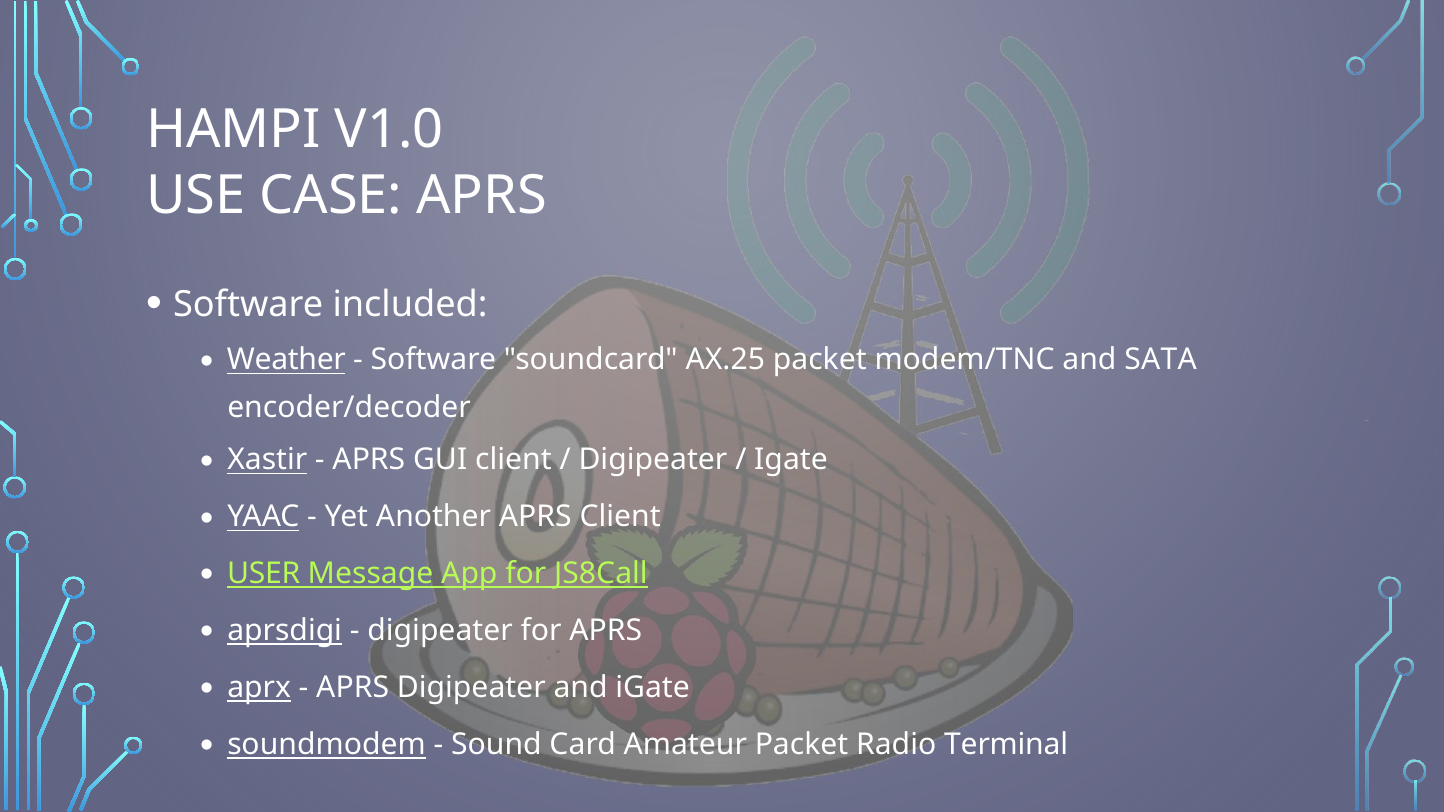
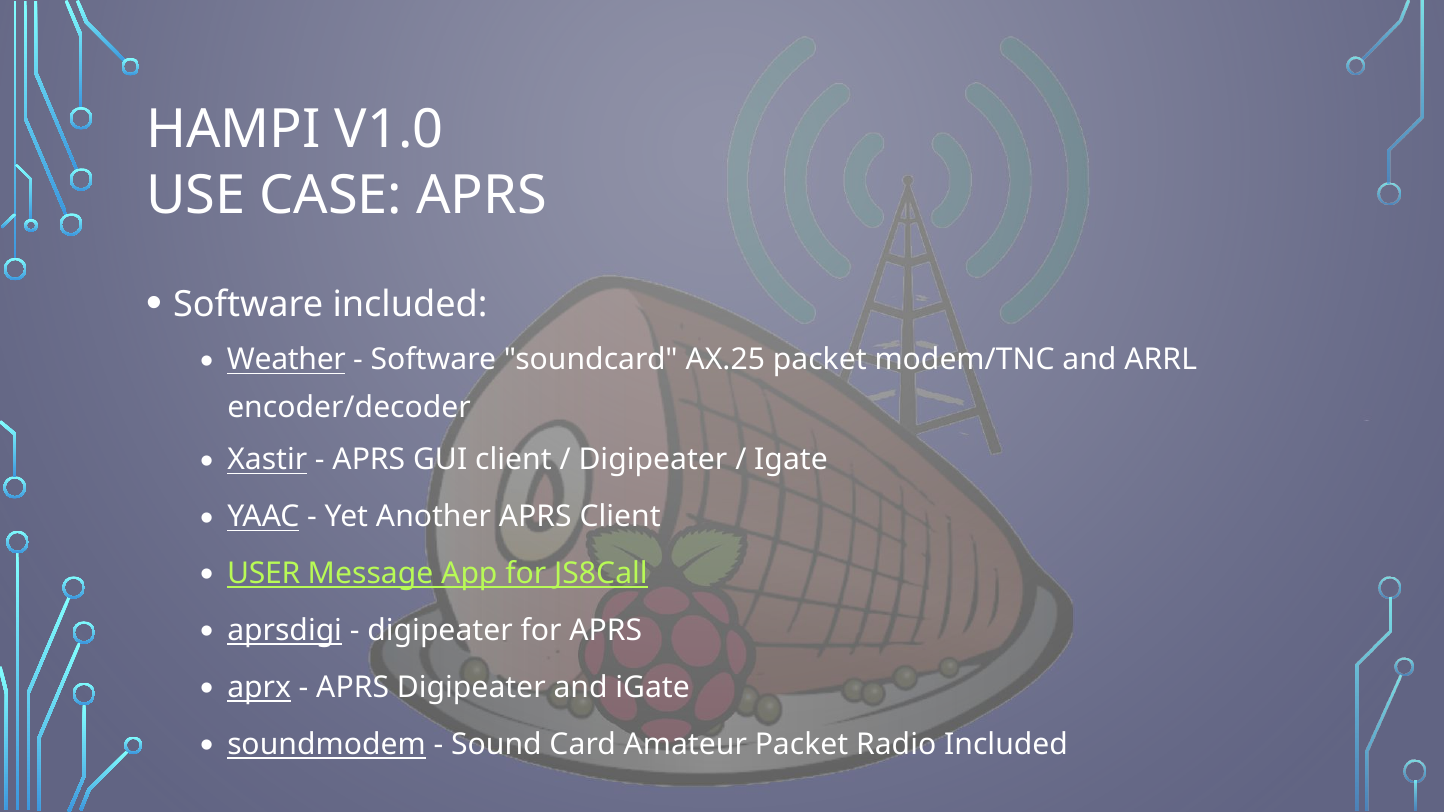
SATA: SATA -> ARRL (1161, 360)
Radio Terminal: Terminal -> Included (1006, 744)
